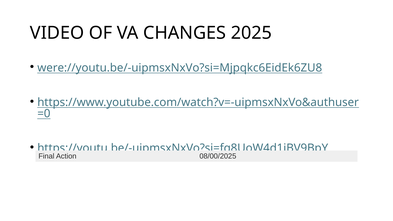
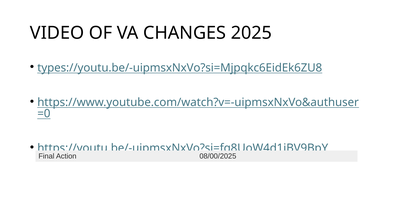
were://youtu.be/-uipmsxNxVo?si=Mjpqkc6EidEk6ZU8: were://youtu.be/-uipmsxNxVo?si=Mjpqkc6EidEk6ZU8 -> types://youtu.be/-uipmsxNxVo?si=Mjpqkc6EidEk6ZU8 (180, 68)
